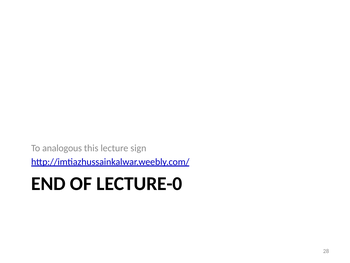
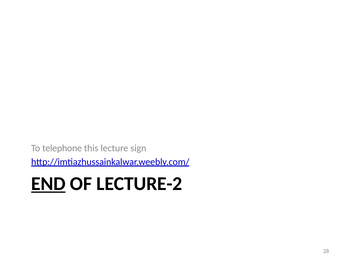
analogous: analogous -> telephone (62, 148)
END underline: none -> present (48, 183)
LECTURE-0: LECTURE-0 -> LECTURE-2 (139, 183)
